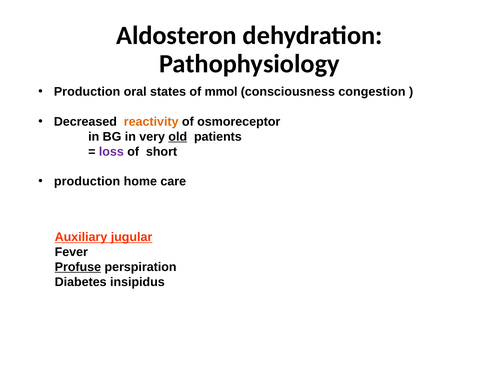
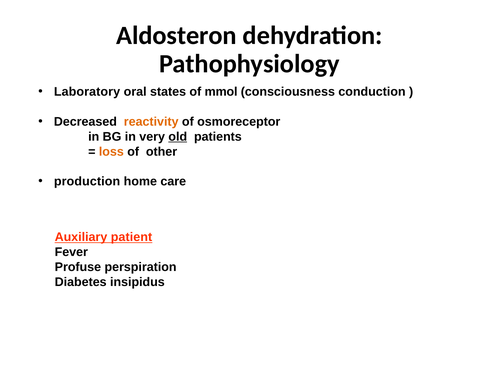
Production: Production -> Laboratory (87, 92)
congestion: congestion -> conduction (372, 92)
loss colour: purple -> orange (111, 152)
short: short -> other (162, 152)
jugular: jugular -> patient (131, 237)
Profuse underline: present -> none (78, 267)
